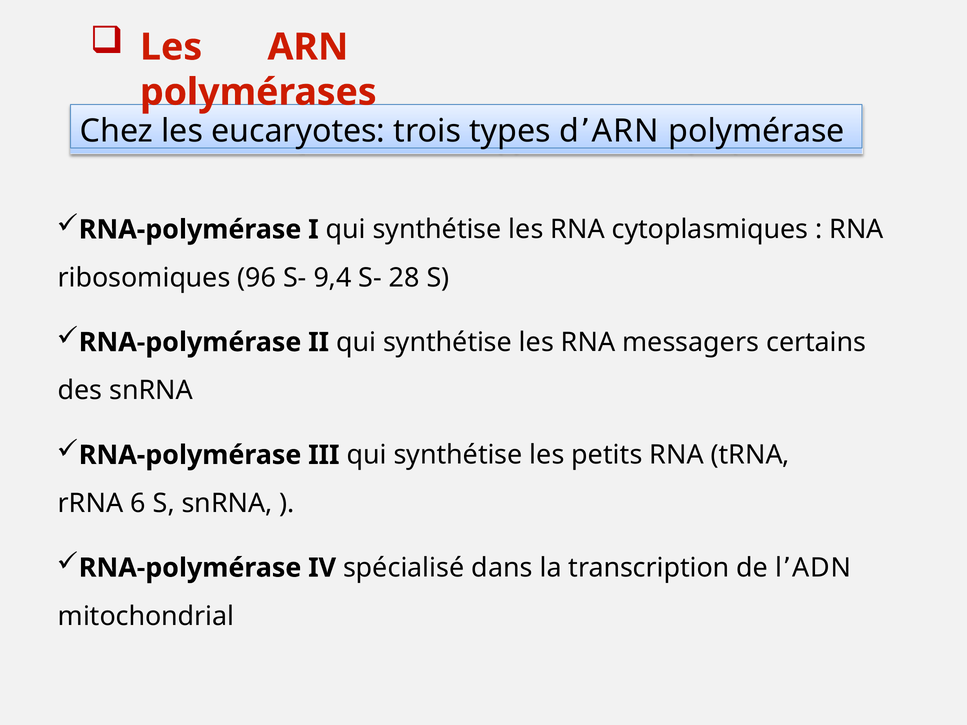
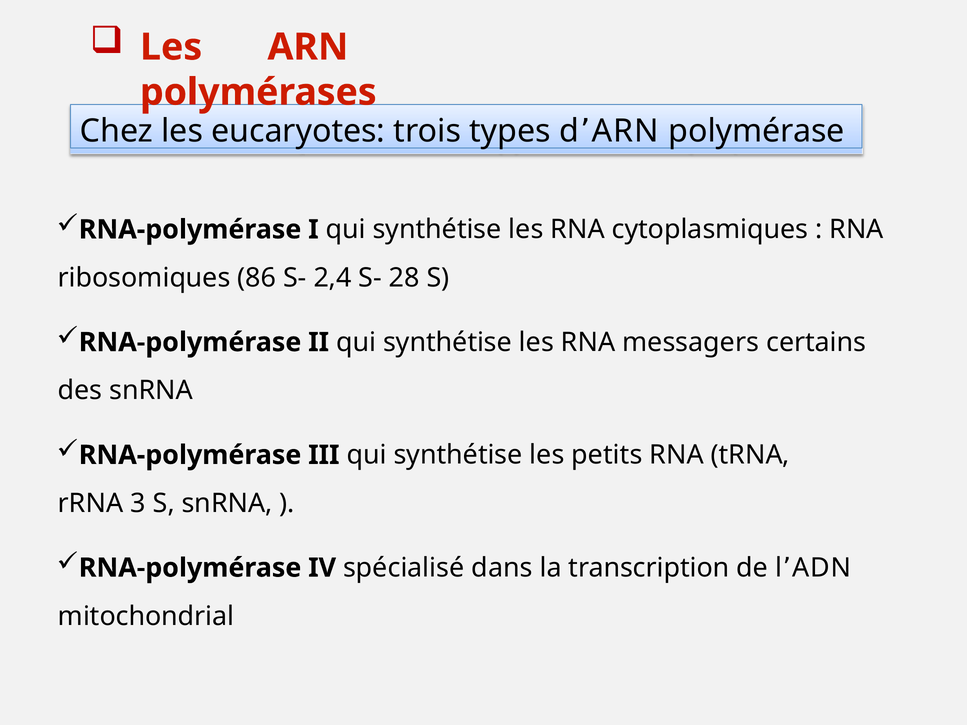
96: 96 -> 86 (257, 278)
9,4: 9,4 -> 2,4 (333, 278)
6: 6 -> 3 (138, 504)
